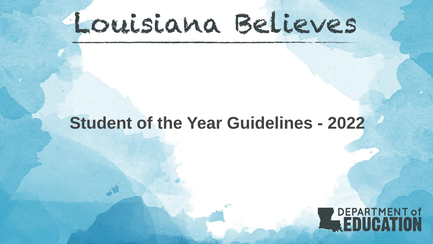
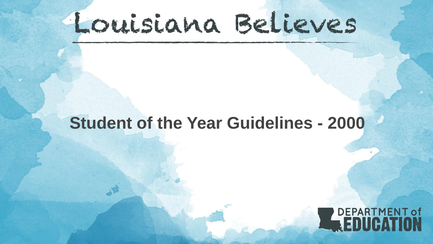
2022: 2022 -> 2000 (346, 123)
